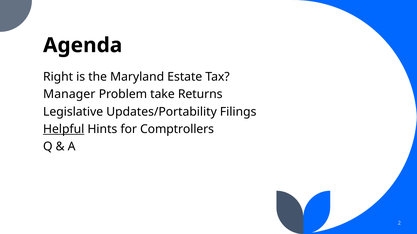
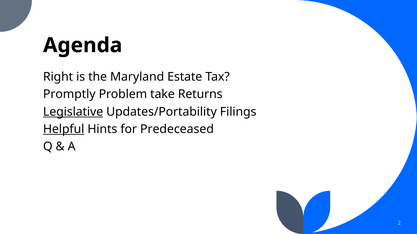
Manager: Manager -> Promptly (69, 95)
Legislative underline: none -> present (73, 112)
Comptrollers: Comptrollers -> Predeceased (177, 129)
